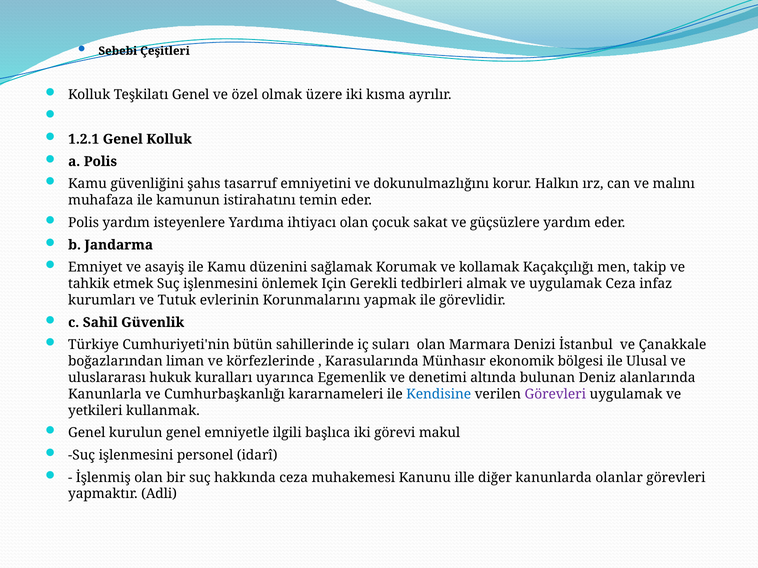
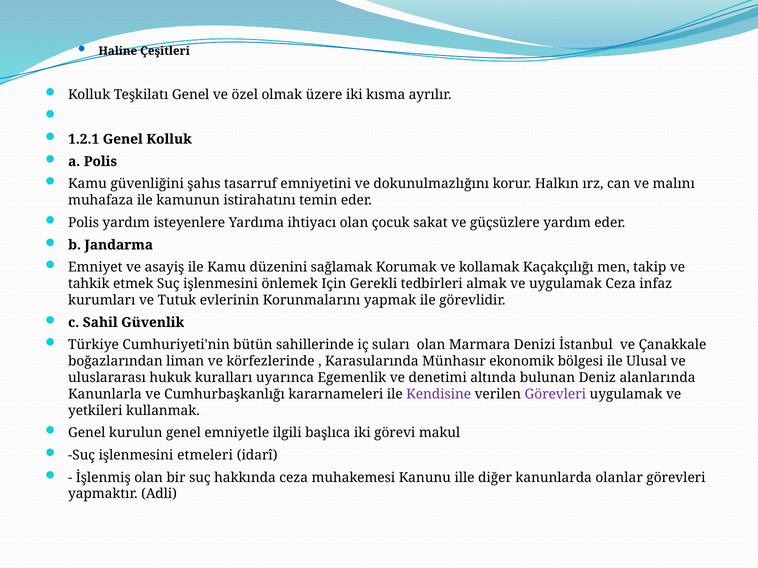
Sebebi: Sebebi -> Haline (118, 51)
Kendisine colour: blue -> purple (439, 394)
personel: personel -> etmeleri (205, 456)
